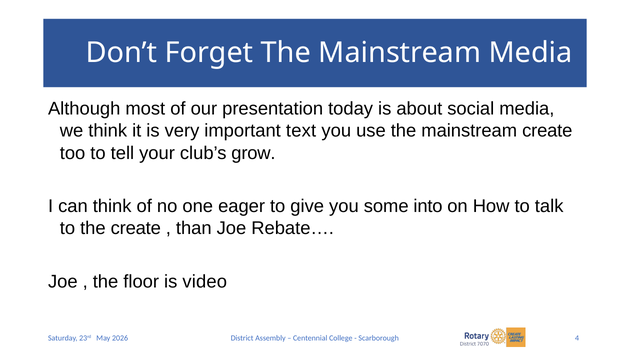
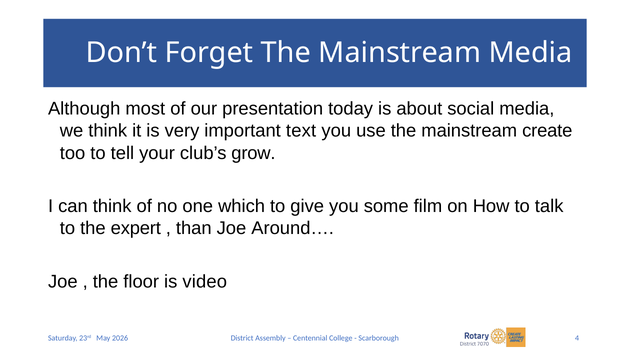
eager: eager -> which (242, 206)
into: into -> film (428, 206)
the create: create -> expert (136, 229)
Rebate…: Rebate… -> Around… (293, 229)
